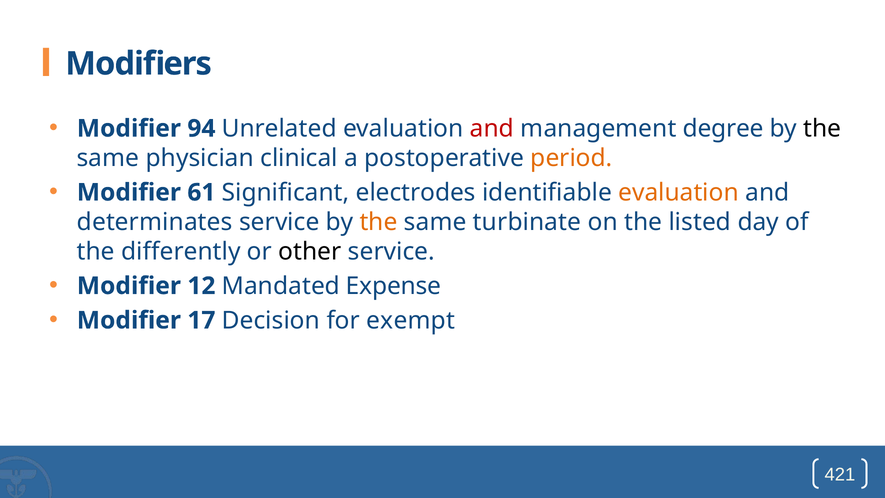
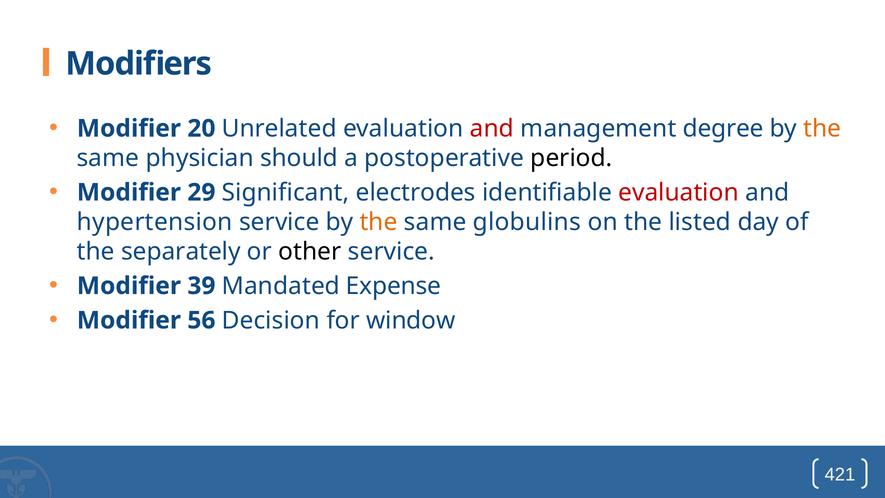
94: 94 -> 20 (201, 128)
the colour: black -> orange (822, 128)
clinical: clinical -> should (299, 158)
period colour: orange -> black (571, 158)
61: 61 -> 29 (201, 192)
evaluation colour: orange -> red (679, 192)
determinates: determinates -> hypertension (155, 222)
turbinate: turbinate -> globulins (527, 222)
differently: differently -> separately (181, 251)
12: 12 -> 39 (201, 286)
17: 17 -> 56 (201, 320)
exempt: exempt -> window (411, 320)
